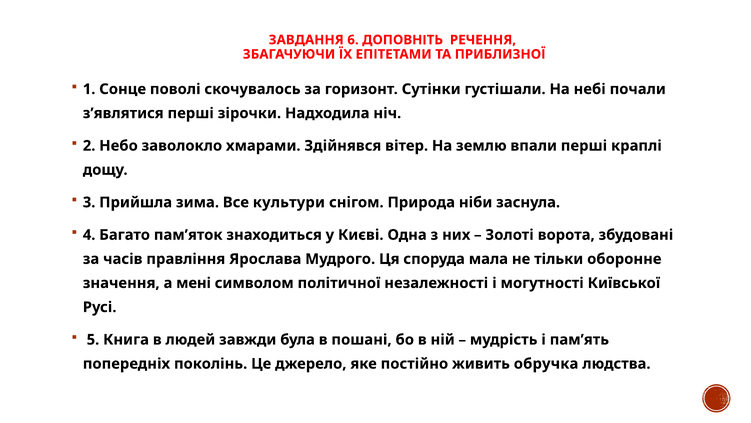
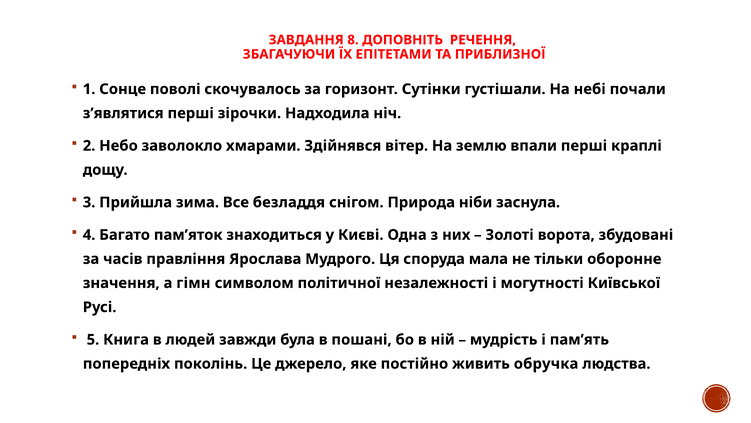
6: 6 -> 8 (353, 40)
культури: культури -> безладдя (289, 202)
мені: мені -> гімн (193, 283)
